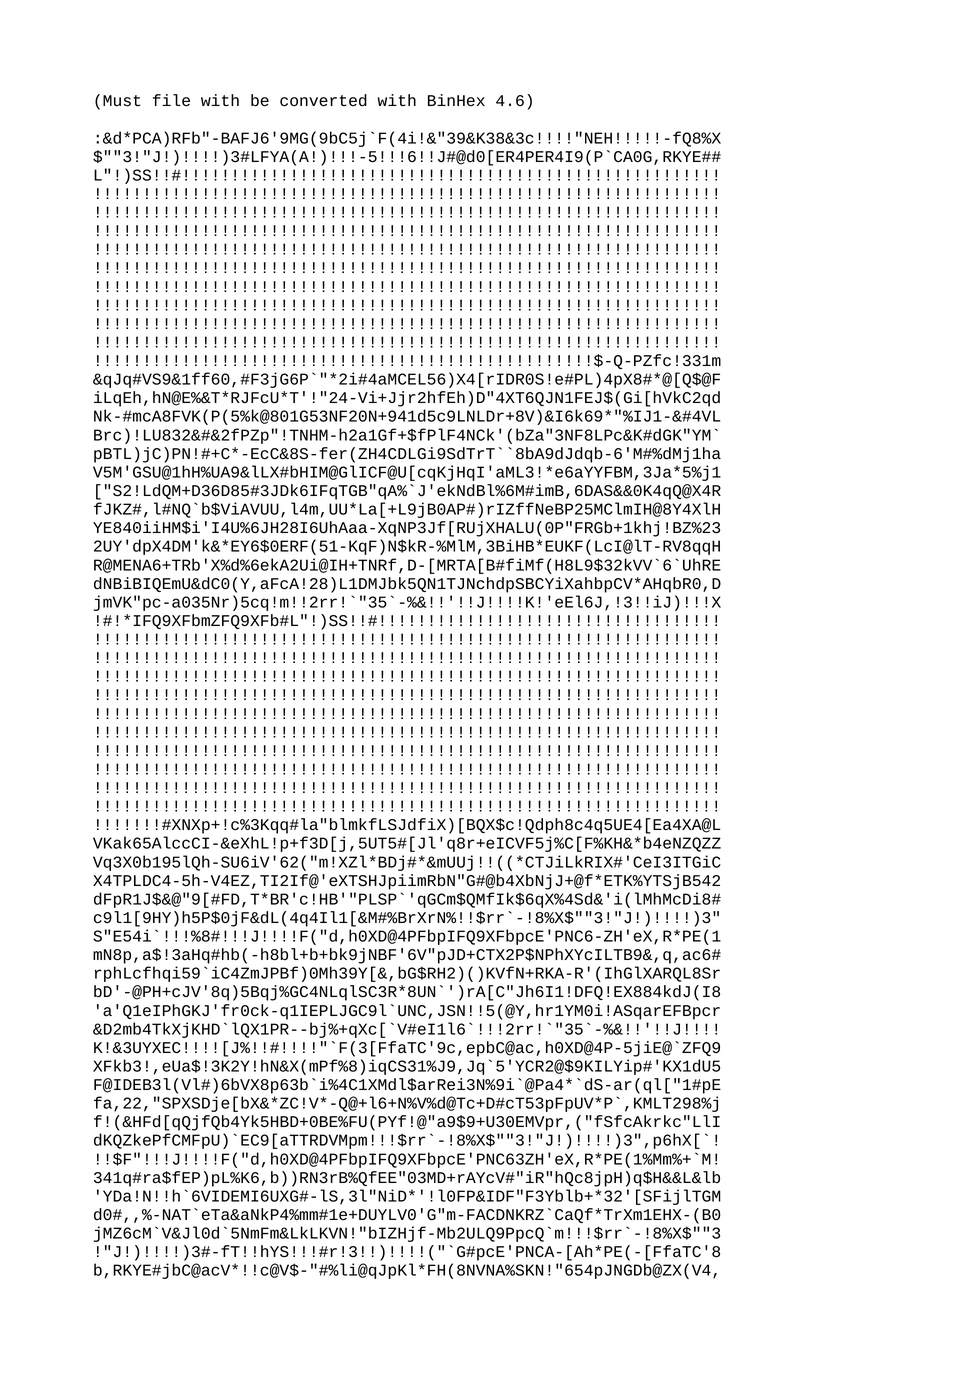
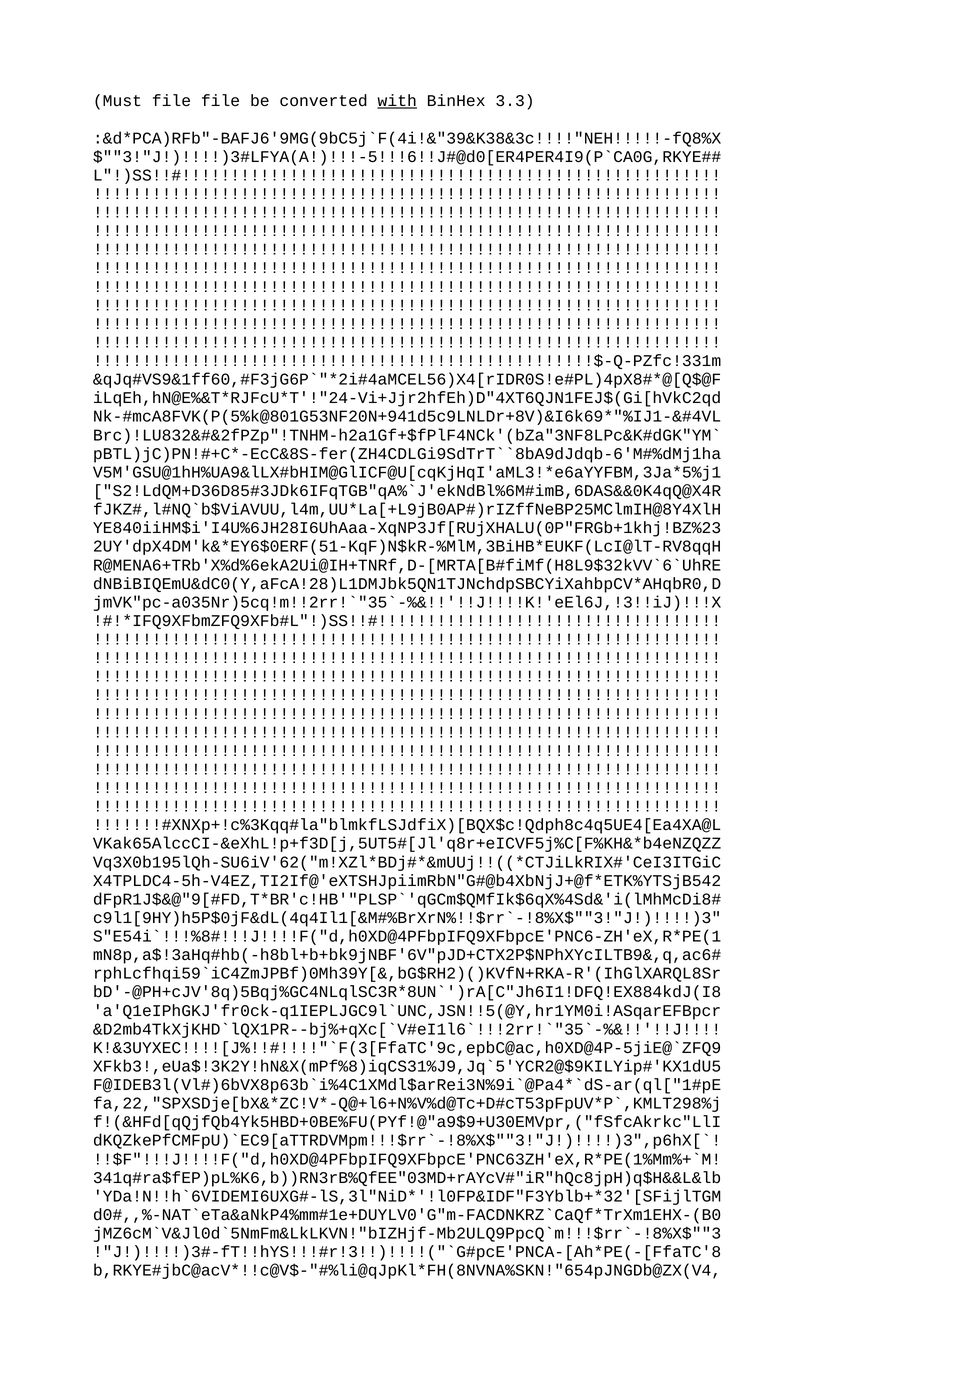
file with: with -> file (221, 101)
with underline: none -> present (397, 101)
4.6: 4.6 -> 3.3 (515, 101)
